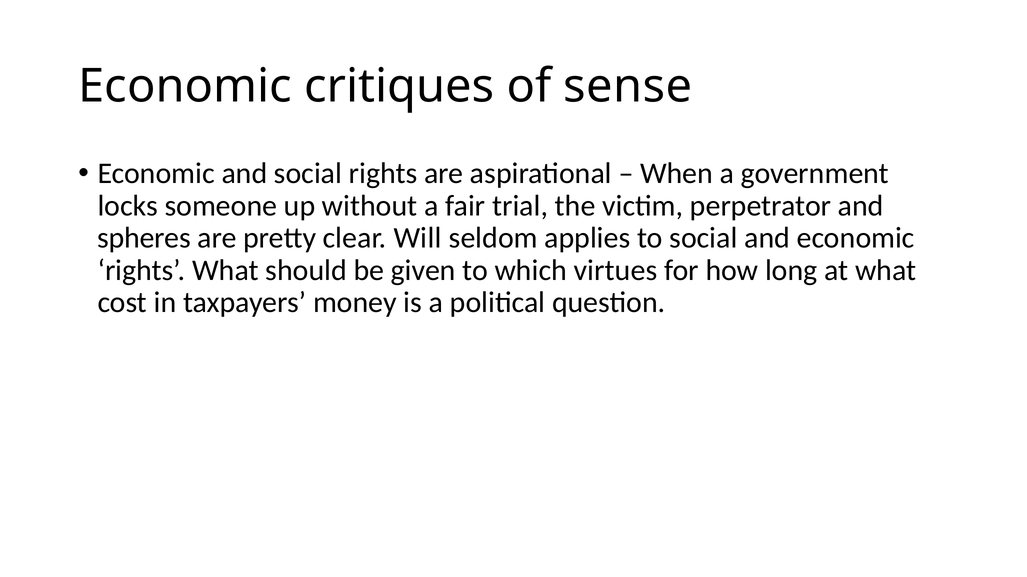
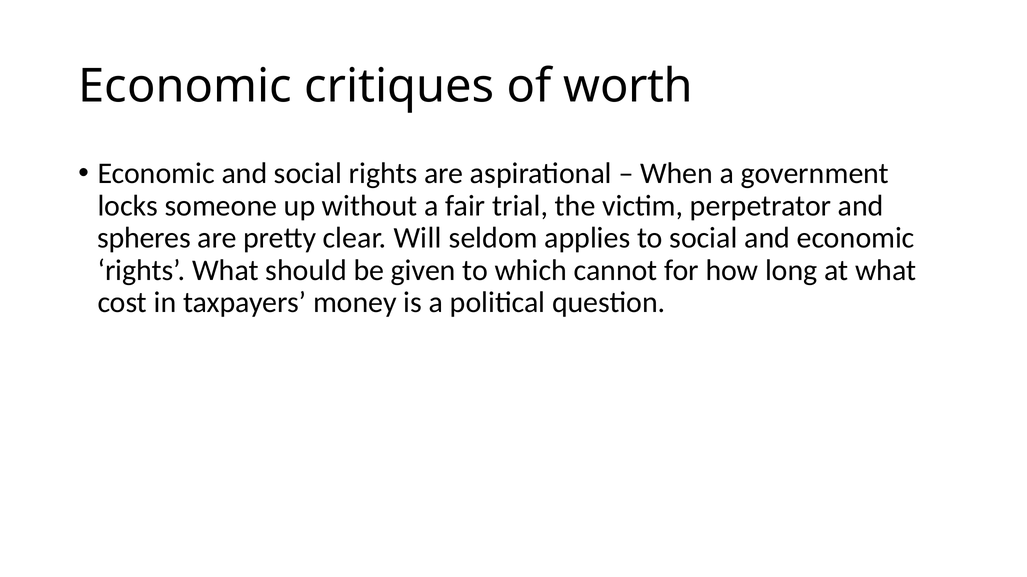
sense: sense -> worth (628, 86)
virtues: virtues -> cannot (616, 270)
